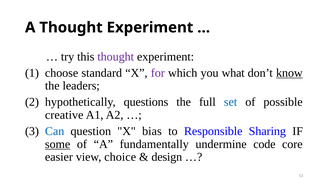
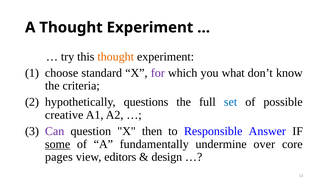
thought colour: purple -> orange (116, 57)
know underline: present -> none (289, 73)
leaders: leaders -> criteria (81, 86)
Can colour: blue -> purple (55, 132)
bias: bias -> then (152, 132)
Sharing: Sharing -> Answer (267, 132)
code: code -> over (264, 145)
easier: easier -> pages (59, 157)
choice: choice -> editors (120, 157)
